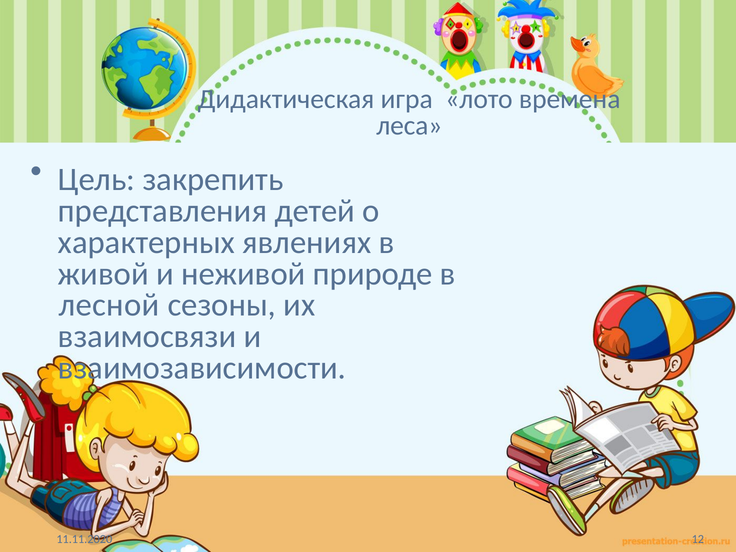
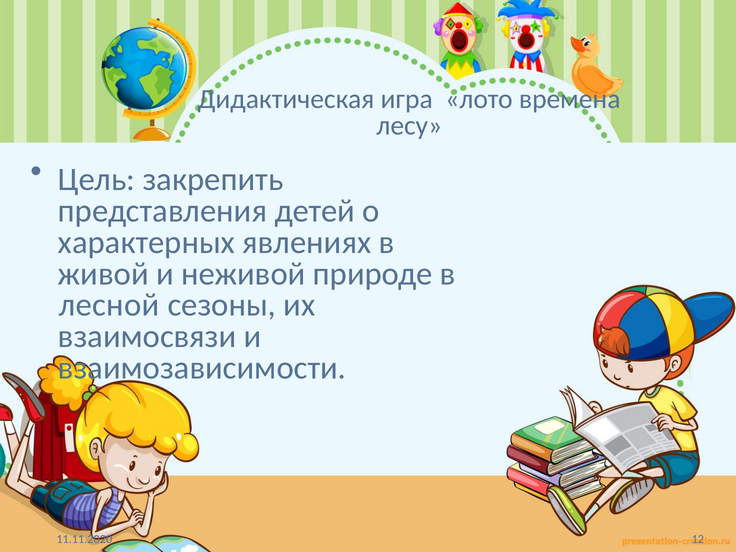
леса: леса -> лесу (409, 125)
